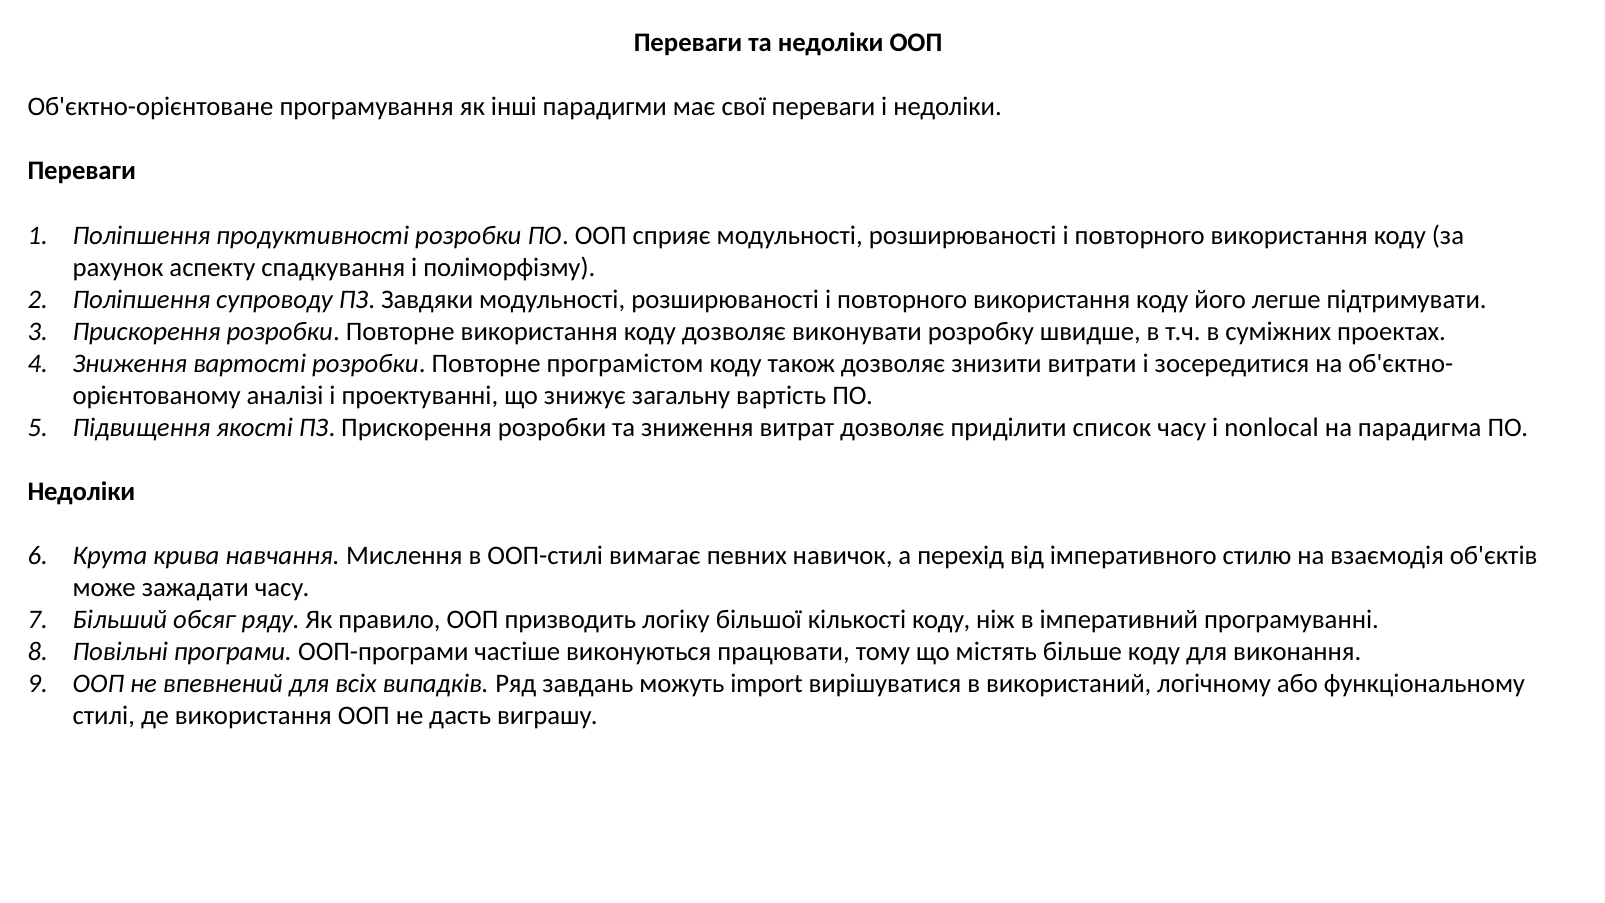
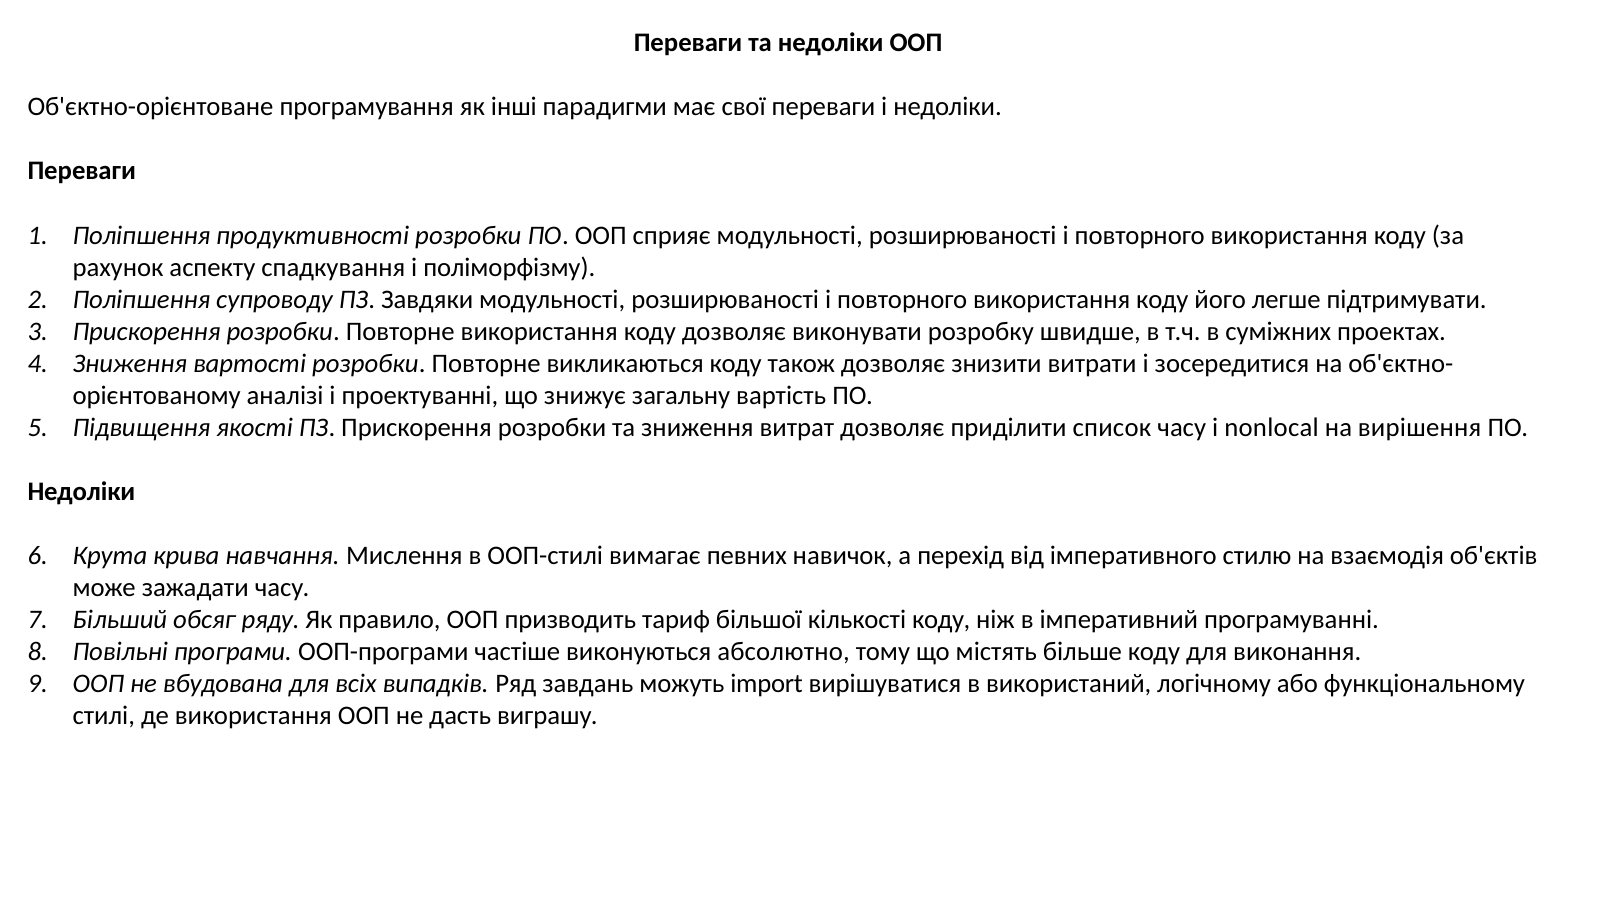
програмістом: програмістом -> викликаються (625, 363)
парадигма: парадигма -> вирішення (1420, 427)
логіку: логіку -> тариф (676, 620)
працювати: працювати -> абсолютно (784, 652)
впевнений: впевнений -> вбудована (223, 684)
